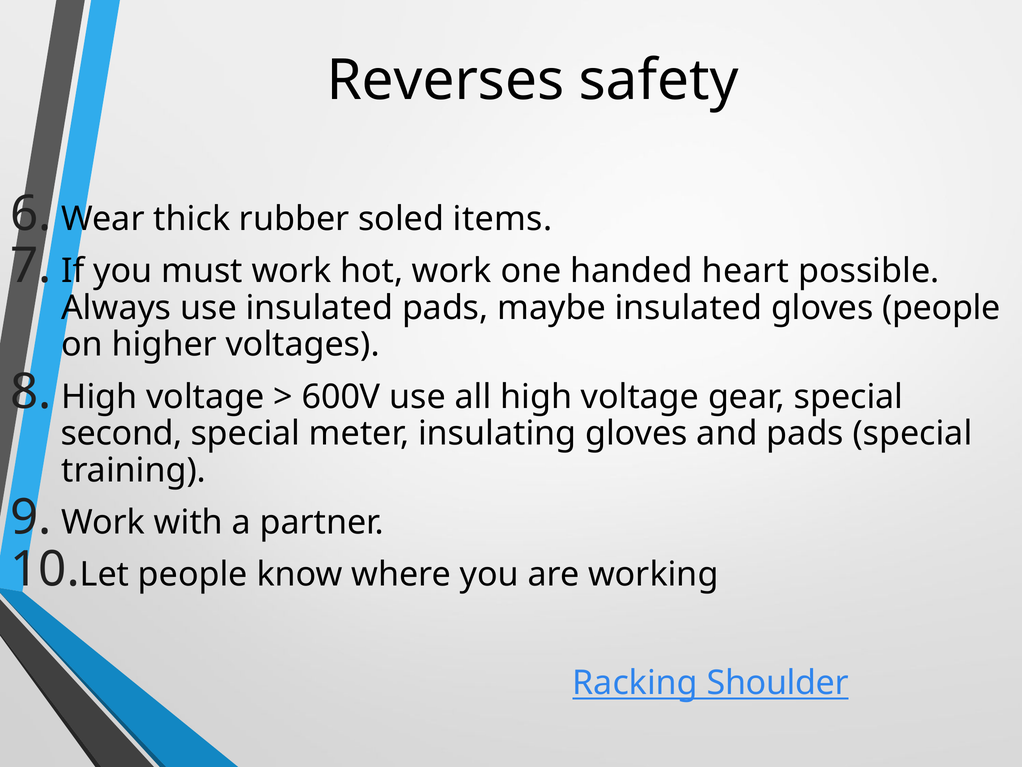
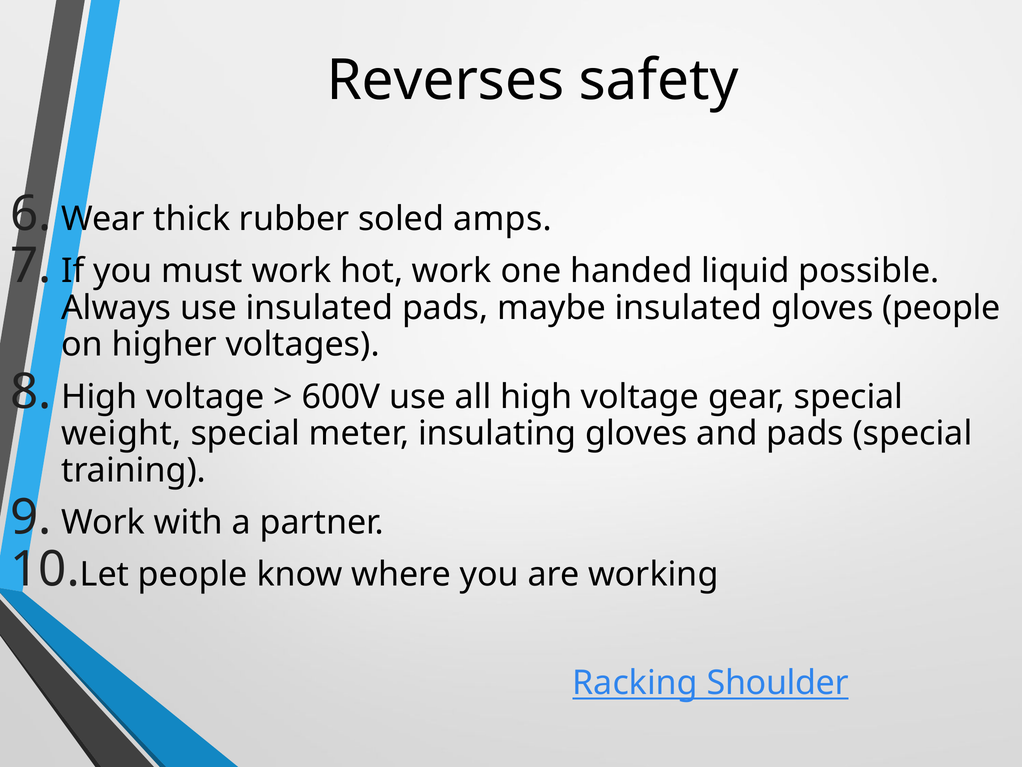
items: items -> amps (503, 219)
heart: heart -> liquid (746, 271)
second: second -> weight (121, 433)
